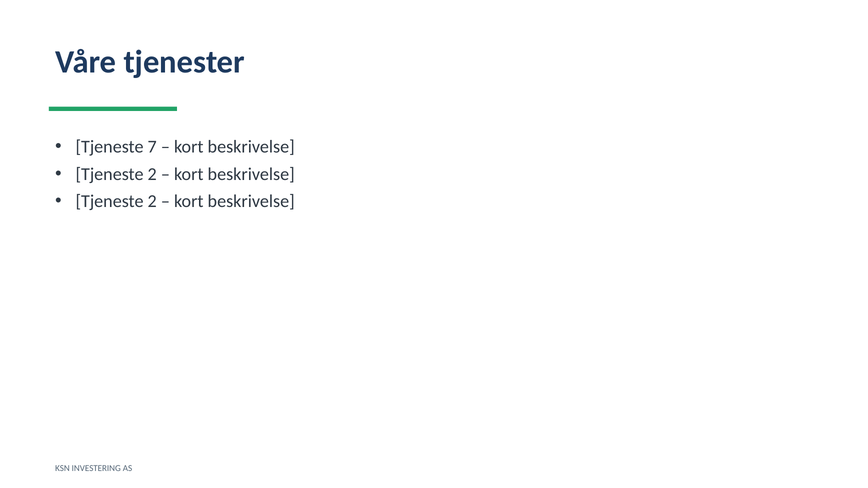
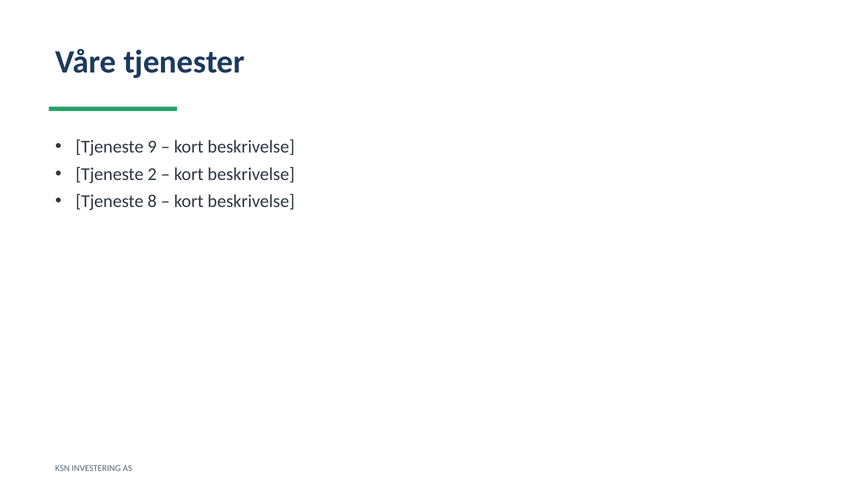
7: 7 -> 9 (152, 147)
2: 2 -> 8 (152, 201)
